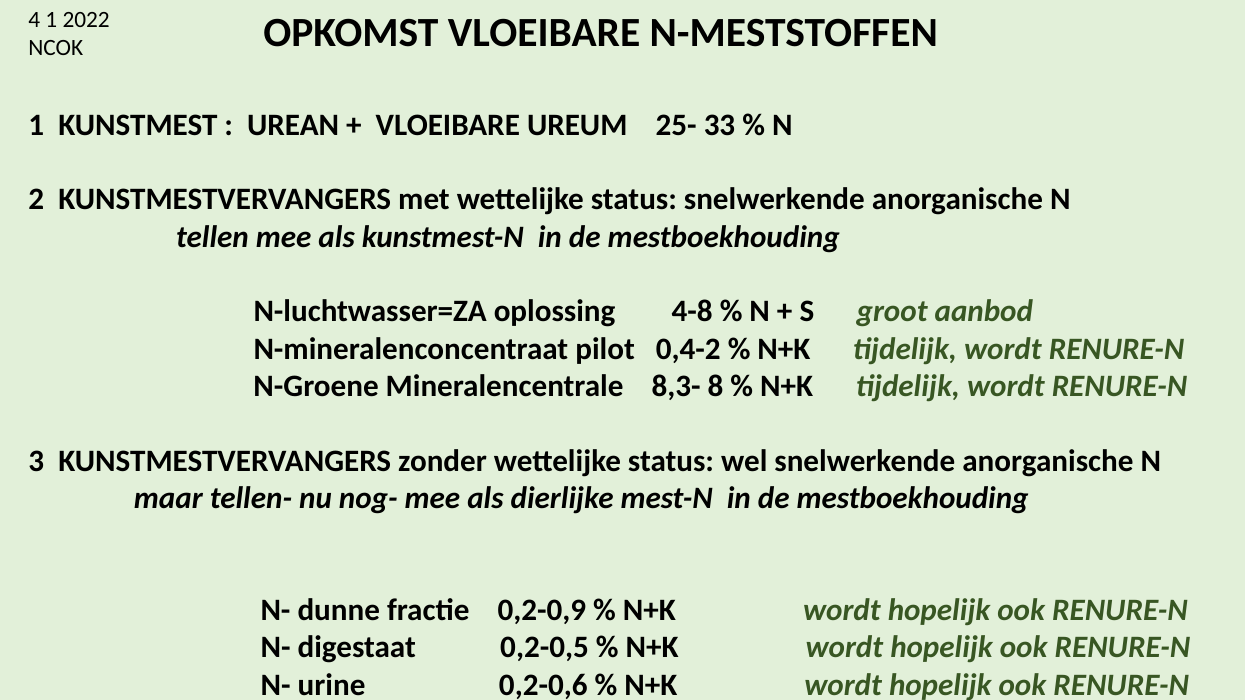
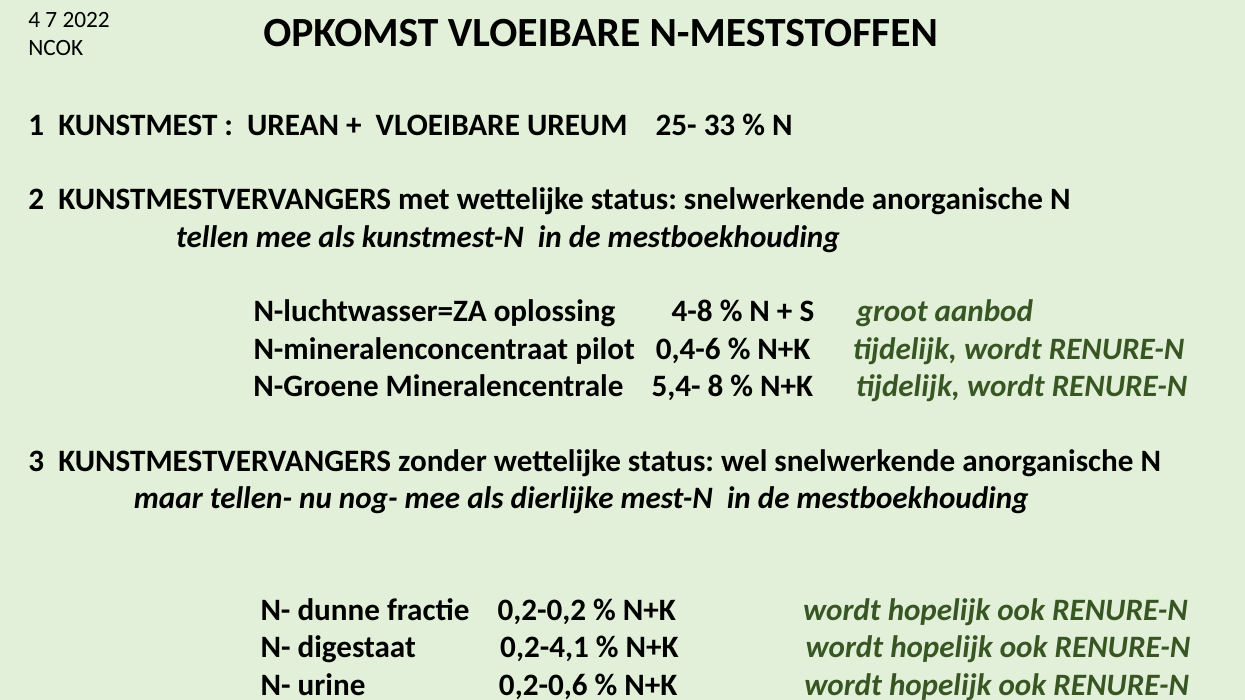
4 1: 1 -> 7 (51, 20)
0,4-2: 0,4-2 -> 0,4-6 (688, 349)
8,3-: 8,3- -> 5,4- (676, 386)
0,2-0,9: 0,2-0,9 -> 0,2-0,2 (542, 611)
0,2-0,5: 0,2-0,5 -> 0,2-4,1 (545, 648)
